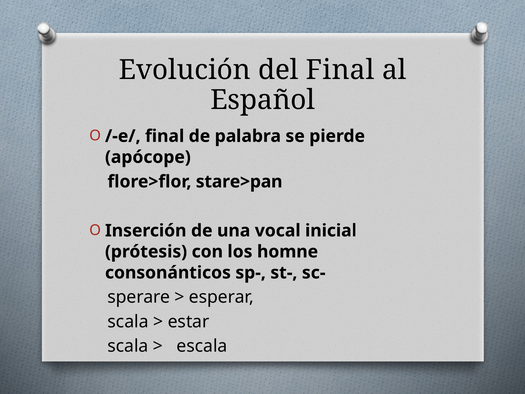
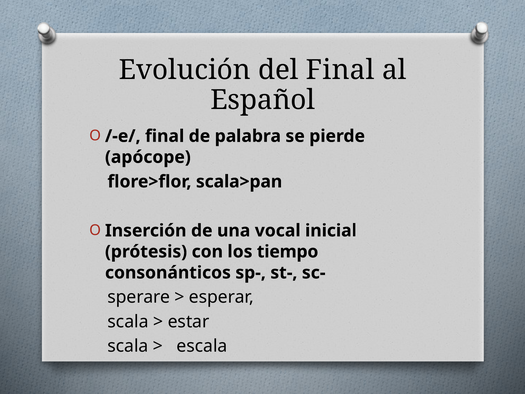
stare>pan: stare>pan -> scala>pan (239, 182)
homne: homne -> tiempo (288, 252)
